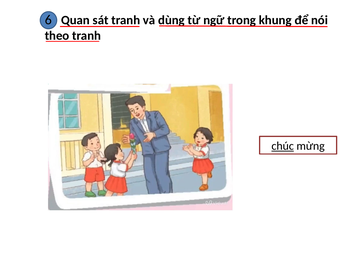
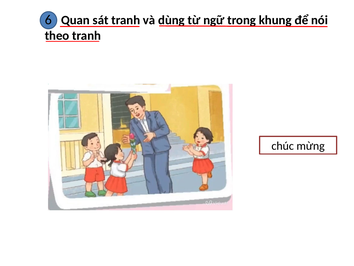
chúc underline: present -> none (283, 146)
